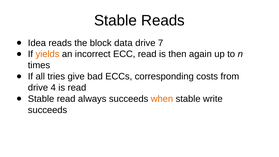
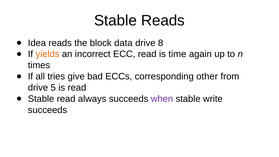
7: 7 -> 8 (161, 43)
then: then -> time (177, 54)
costs: costs -> other (207, 76)
4: 4 -> 5 (53, 88)
when colour: orange -> purple (162, 99)
